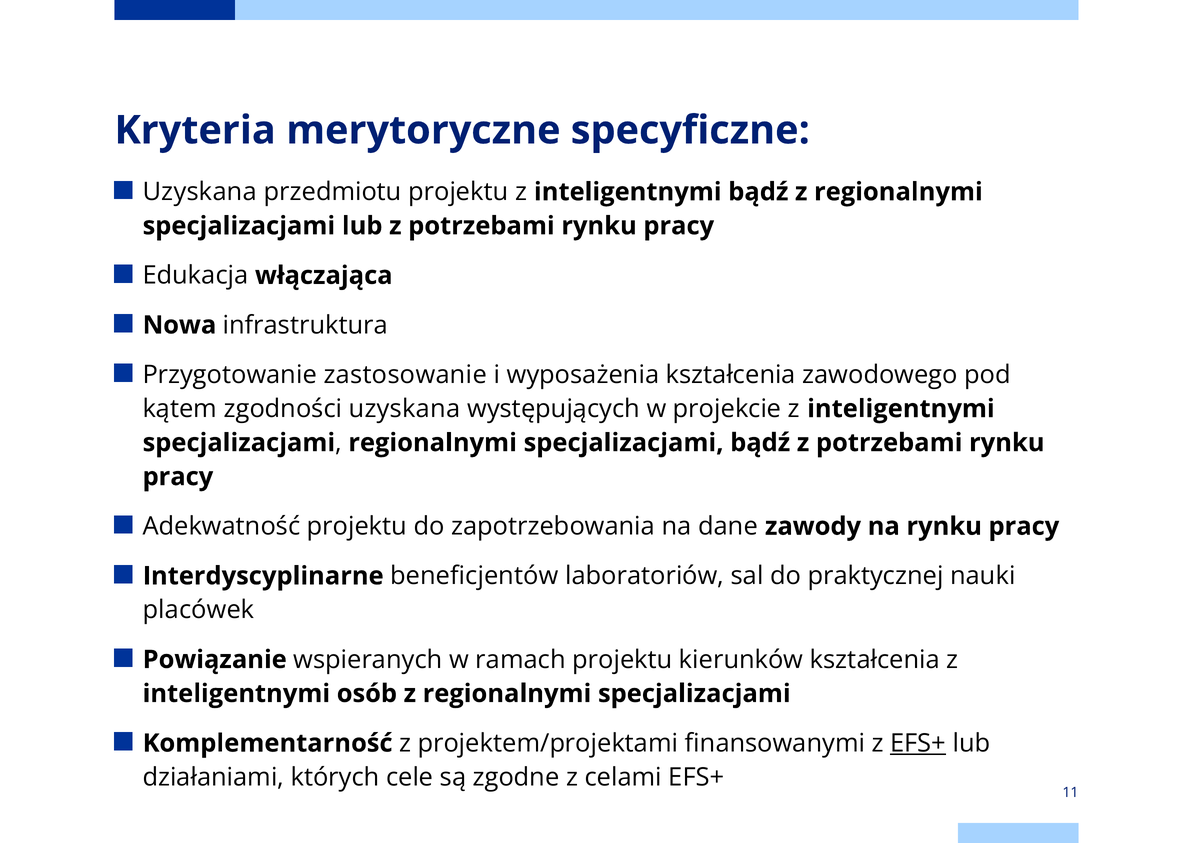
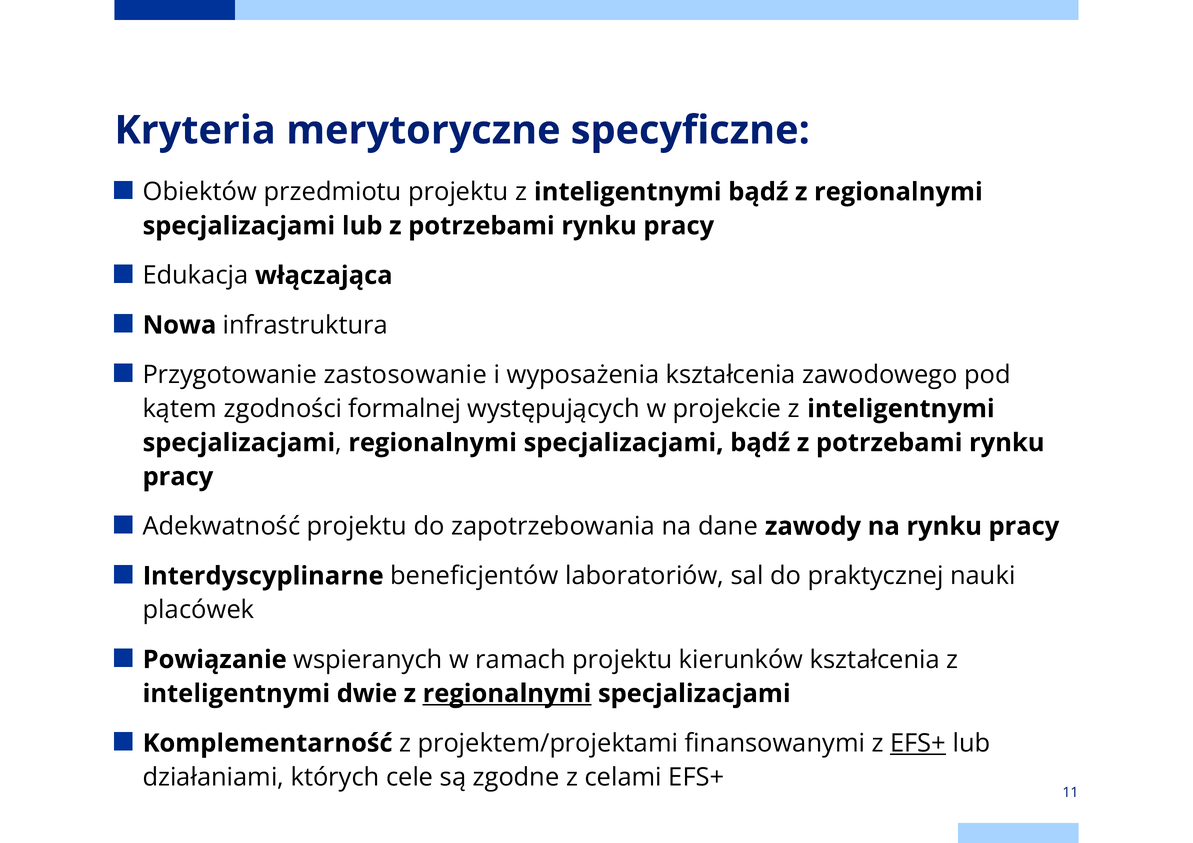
Uzyskana: Uzyskana -> Obiektów (200, 192)
zgodności uzyskana: uzyskana -> formalnej (405, 409)
osób: osób -> dwie (367, 694)
regionalnymi underline: none -> present (507, 694)
